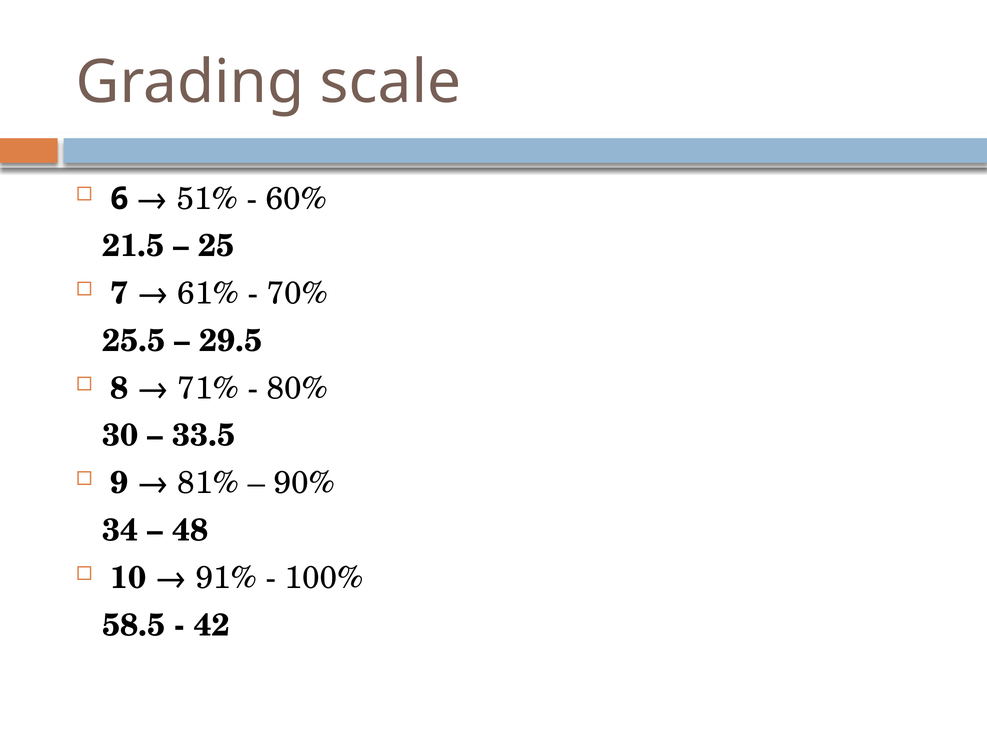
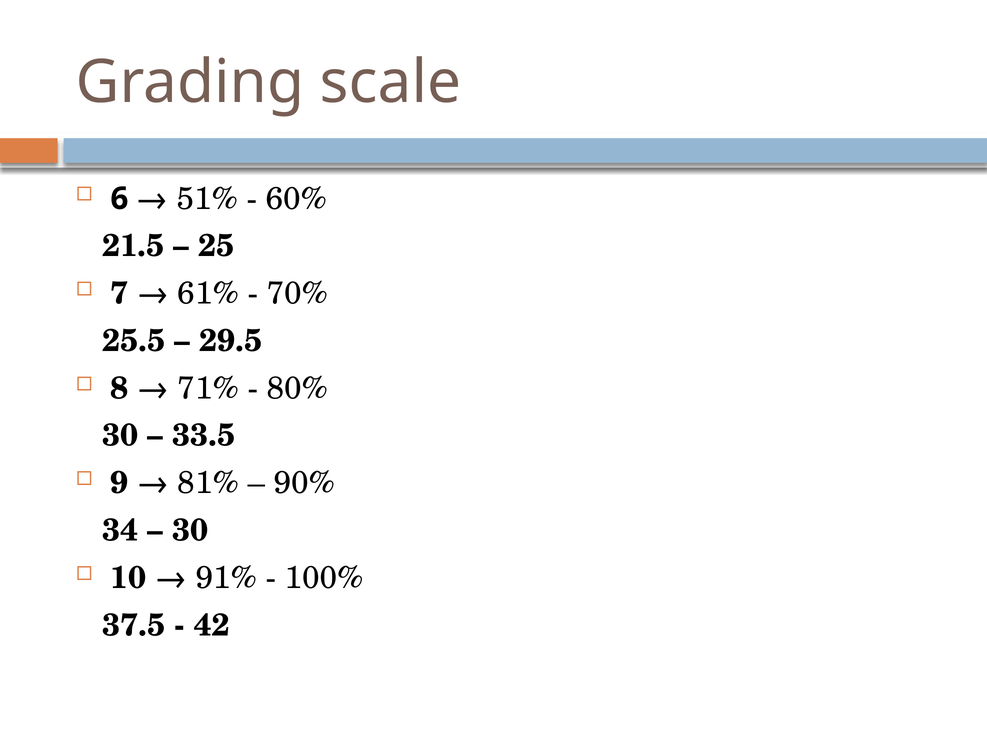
48: 48 -> 30 (190, 531)
58.5: 58.5 -> 37.5 (134, 625)
